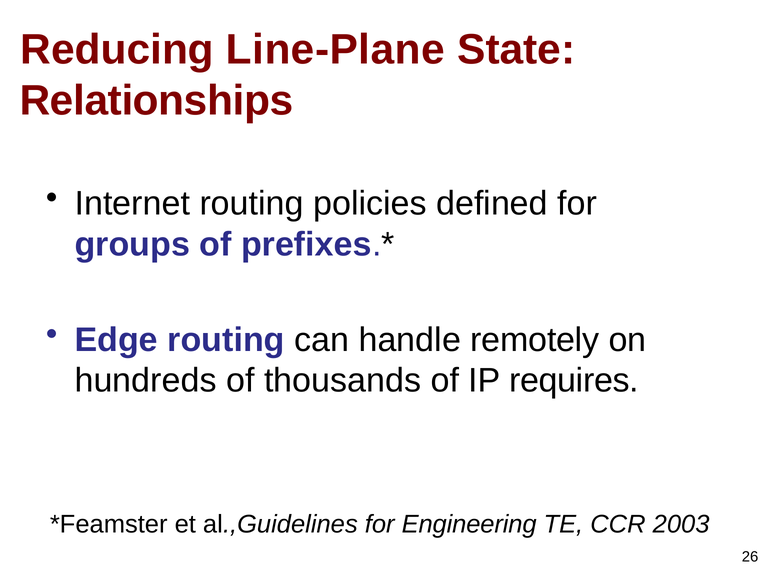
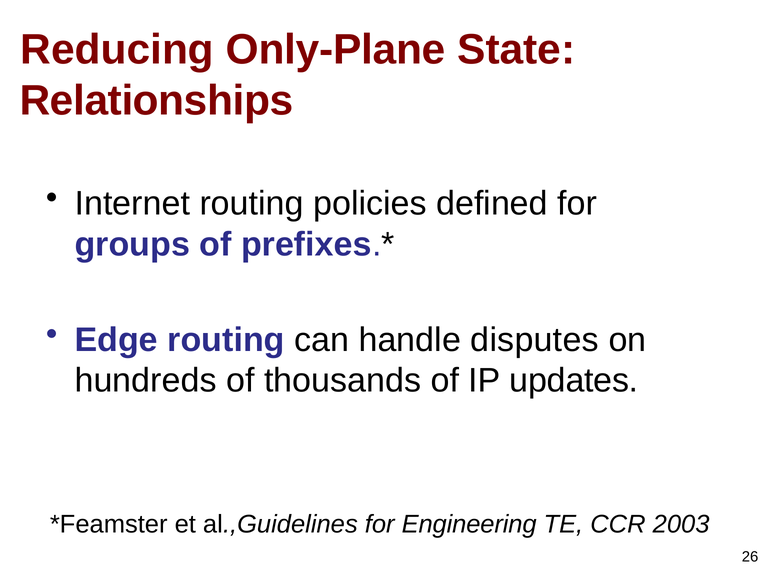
Line-Plane: Line-Plane -> Only-Plane (336, 50)
remotely: remotely -> disputes (535, 339)
requires: requires -> updates (574, 380)
